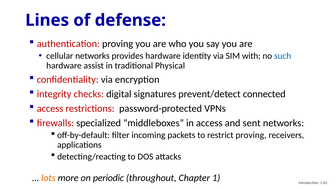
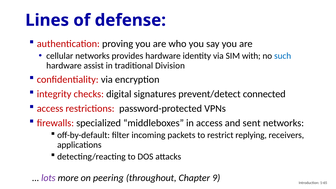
Physical: Physical -> Division (170, 66)
restrict proving: proving -> replying (251, 135)
lots colour: orange -> purple (48, 178)
periodic: periodic -> peering (108, 178)
1: 1 -> 9 (216, 178)
